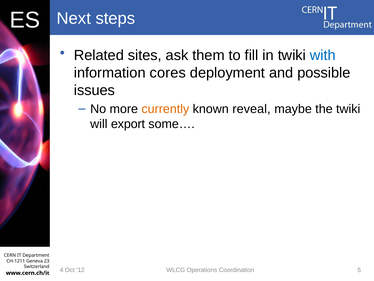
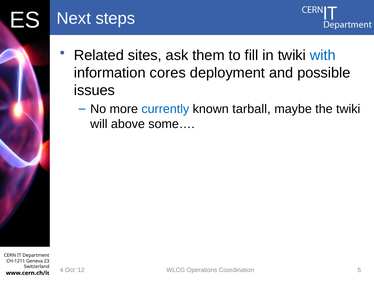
currently colour: orange -> blue (165, 109)
reveal: reveal -> tarball (251, 109)
export: export -> above (128, 124)
